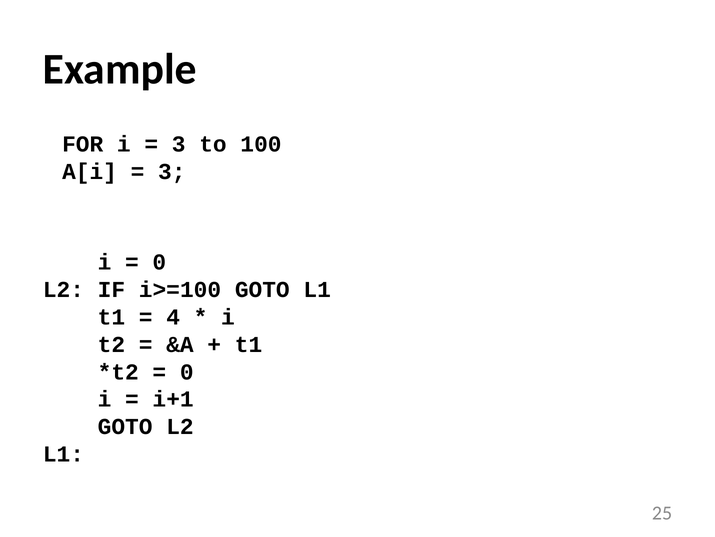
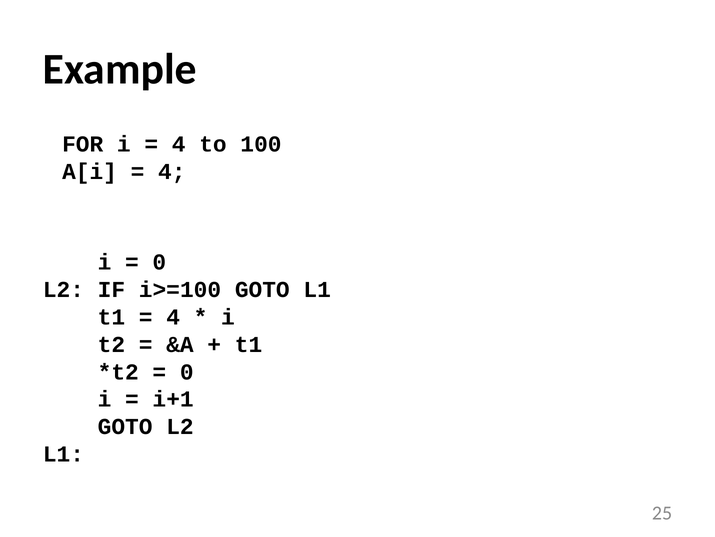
3: 3 -> 4 (179, 144)
3: 3 -> 4 (172, 171)
